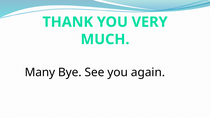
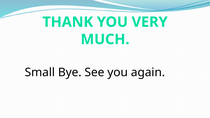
Many: Many -> Small (40, 72)
